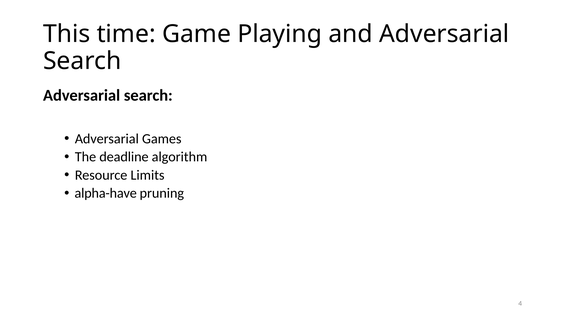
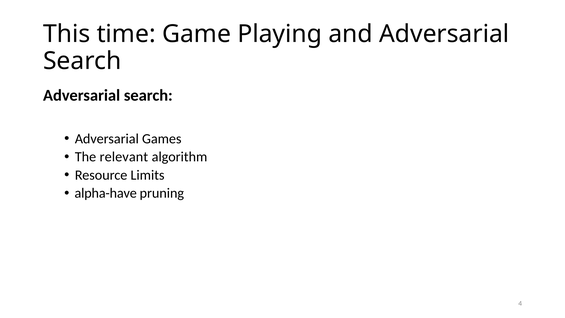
deadline: deadline -> relevant (124, 157)
